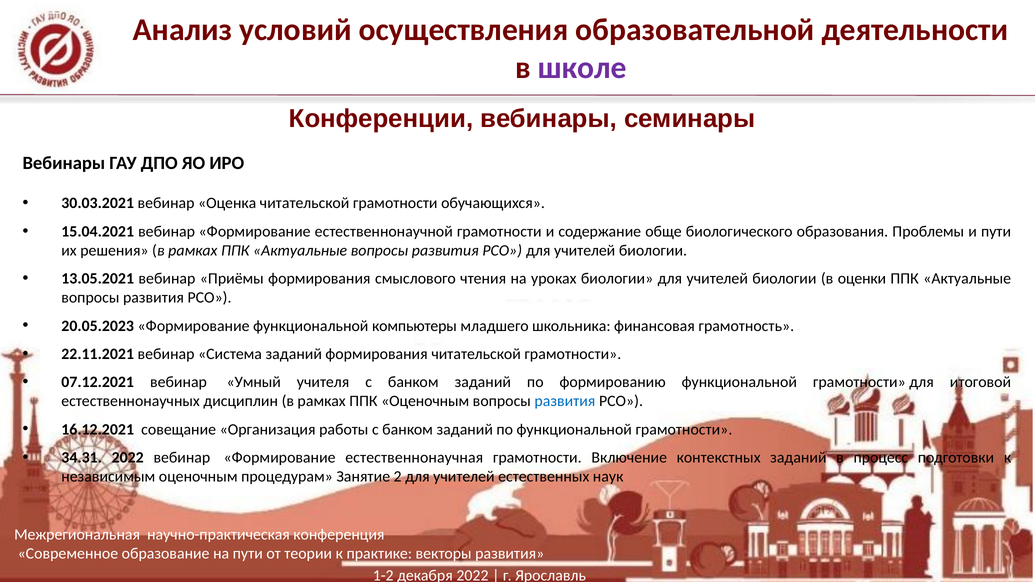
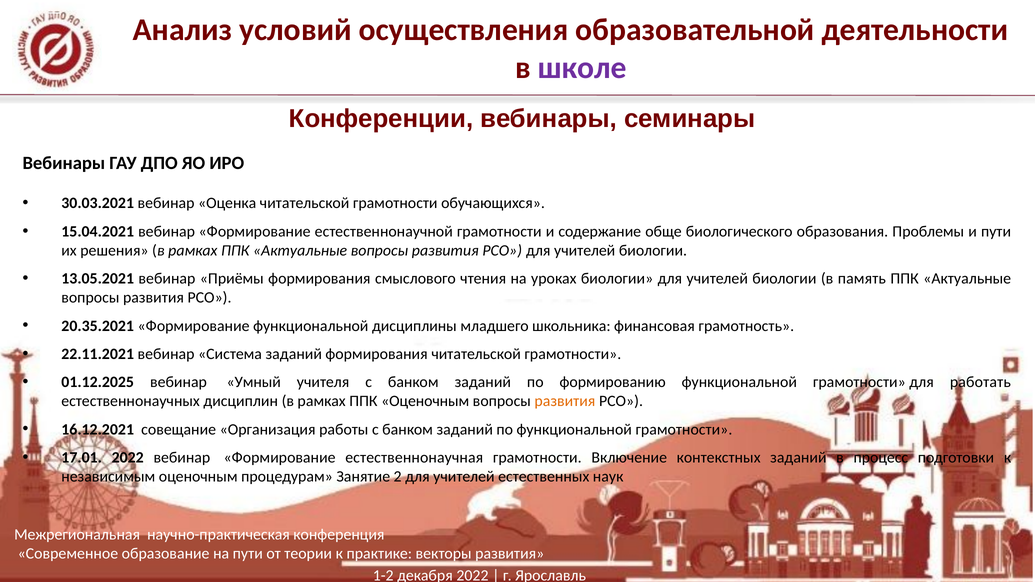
оценки: оценки -> память (862, 279)
20.05.2023: 20.05.2023 -> 20.35.2021 (98, 326)
компьютеры: компьютеры -> дисциплины (414, 326)
07.12.2021: 07.12.2021 -> 01.12.2025 (98, 382)
итоговой: итоговой -> работать (980, 382)
развития colour: blue -> orange (565, 401)
34.31: 34.31 -> 17.01 (82, 458)
